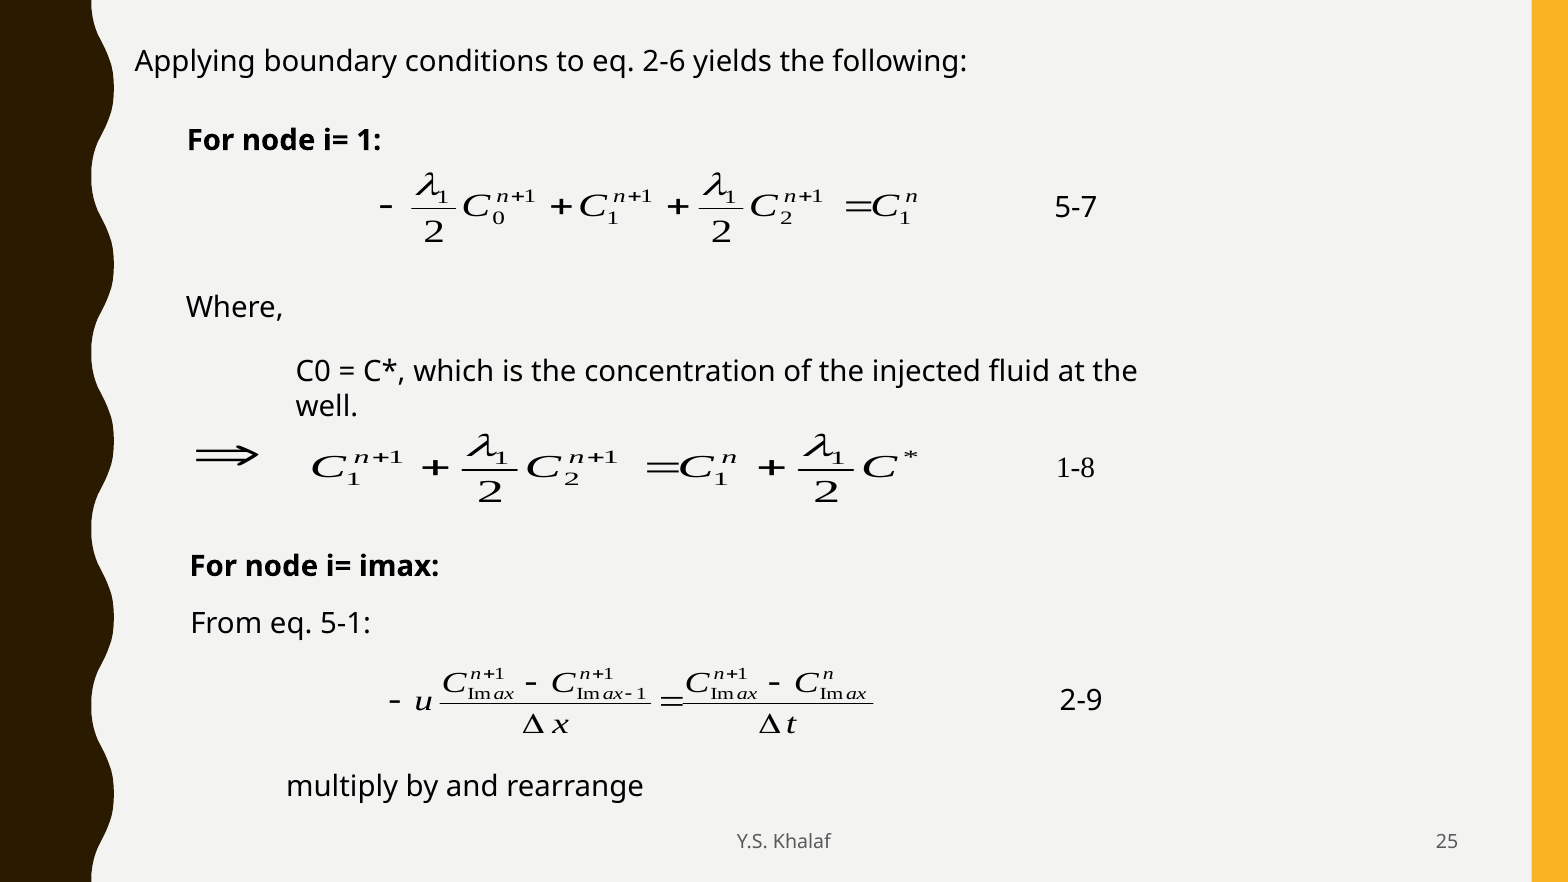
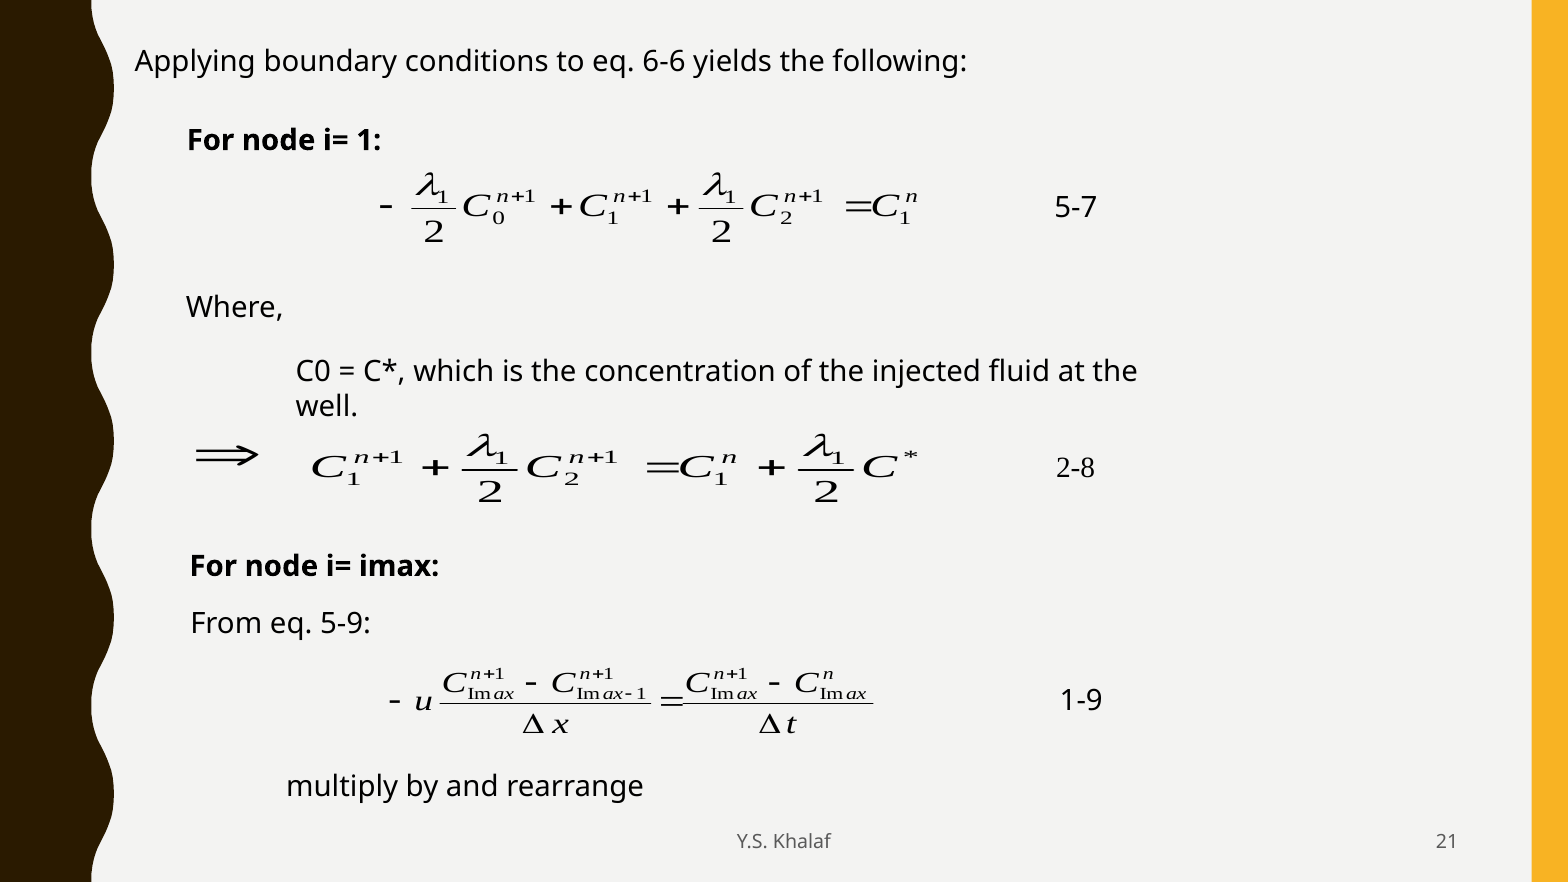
2-6: 2-6 -> 6-6 (664, 62)
1-8: 1-8 -> 2-8 (1076, 468)
5-1: 5-1 -> 5-9 (346, 624)
2-9: 2-9 -> 1-9 (1081, 701)
25: 25 -> 21 (1447, 842)
